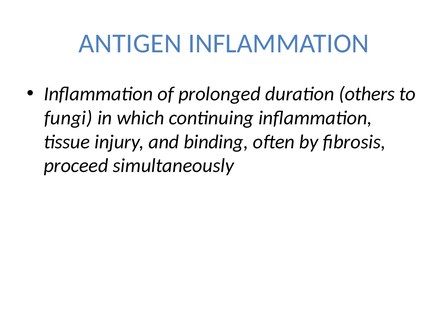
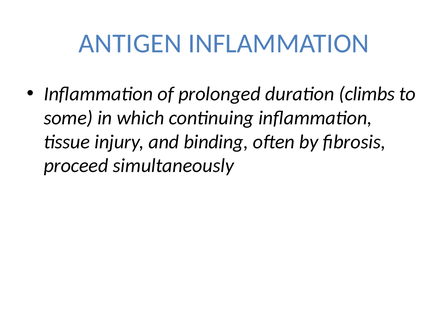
others: others -> climbs (367, 94)
fungi: fungi -> some (68, 118)
